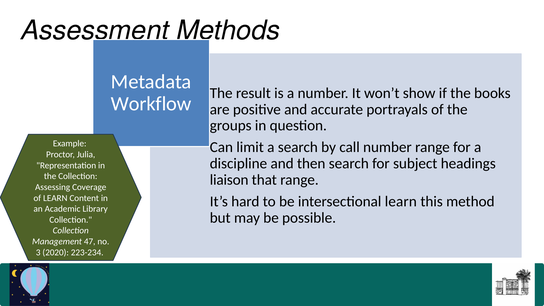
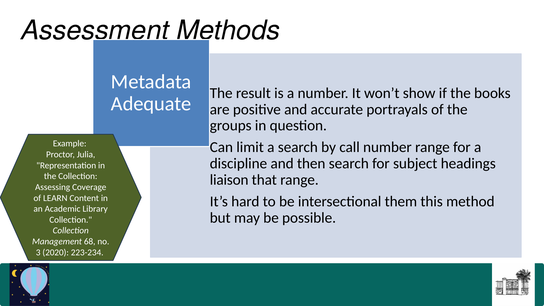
Workflow: Workflow -> Adequate (151, 104)
intersectional learn: learn -> them (401, 202)
47: 47 -> 68 (90, 242)
